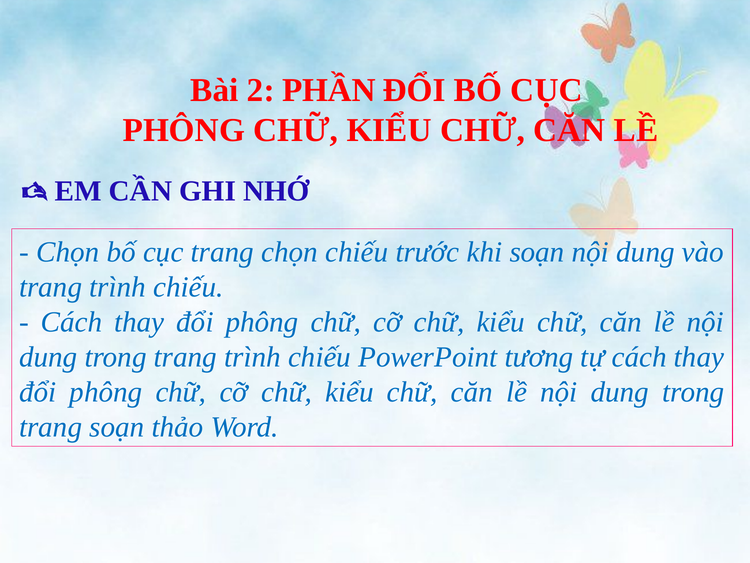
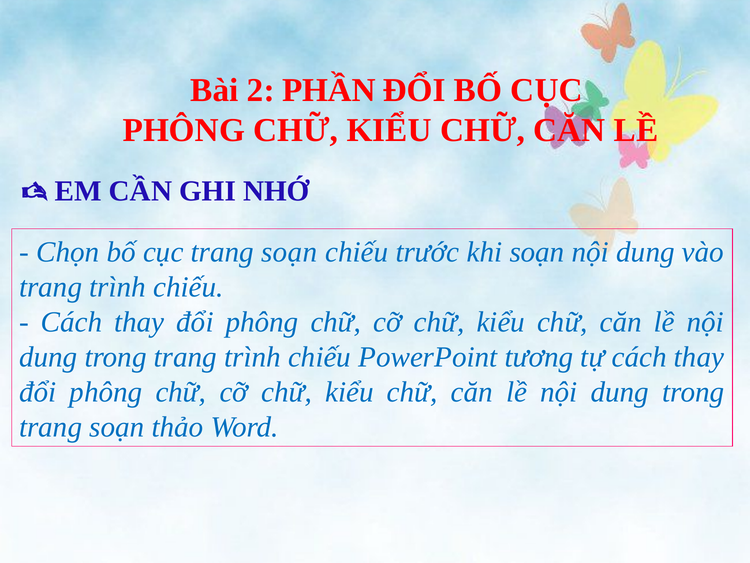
cục trang chọn: chọn -> soạn (289, 252)
